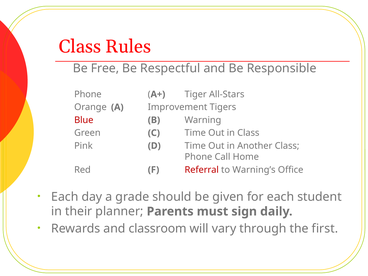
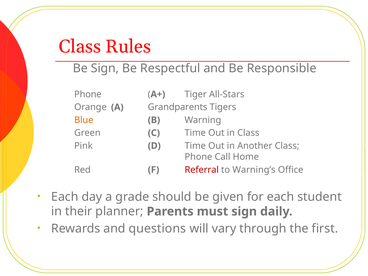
Be Free: Free -> Sign (105, 68)
Improvement: Improvement -> Grandparents (178, 107)
Blue colour: red -> orange (84, 120)
classroom: classroom -> questions (157, 229)
